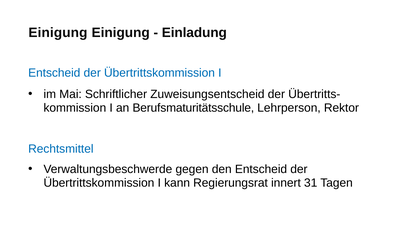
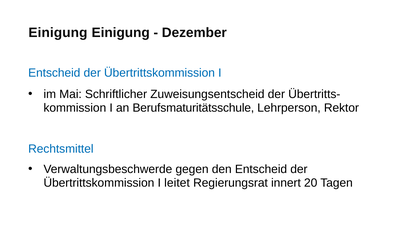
Einladung: Einladung -> Dezember (194, 33)
kann: kann -> leitet (177, 183)
31: 31 -> 20 (311, 183)
